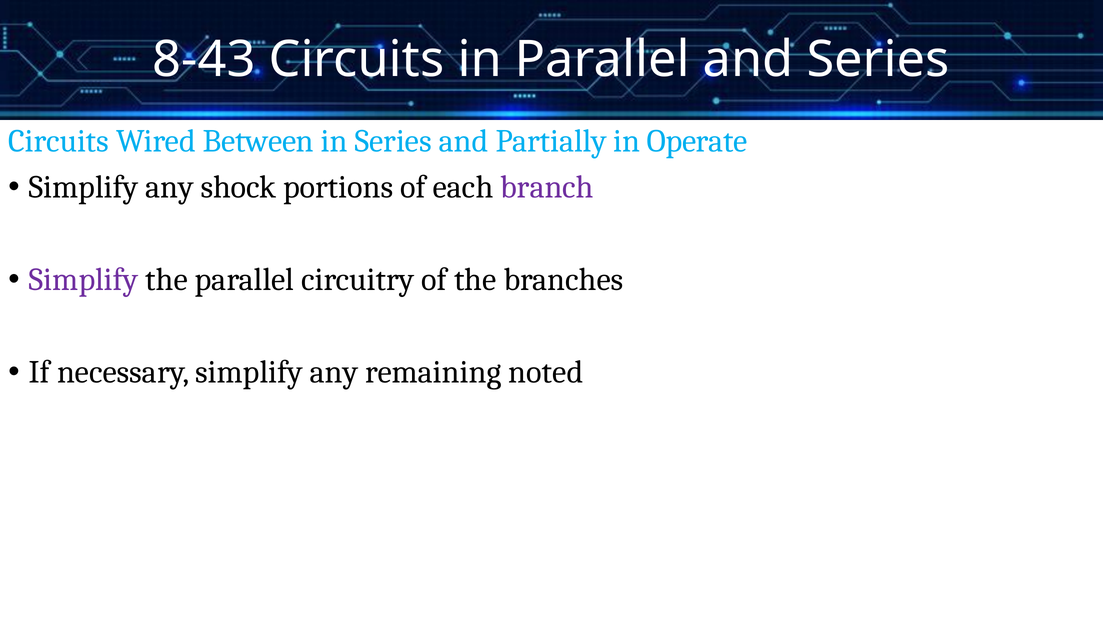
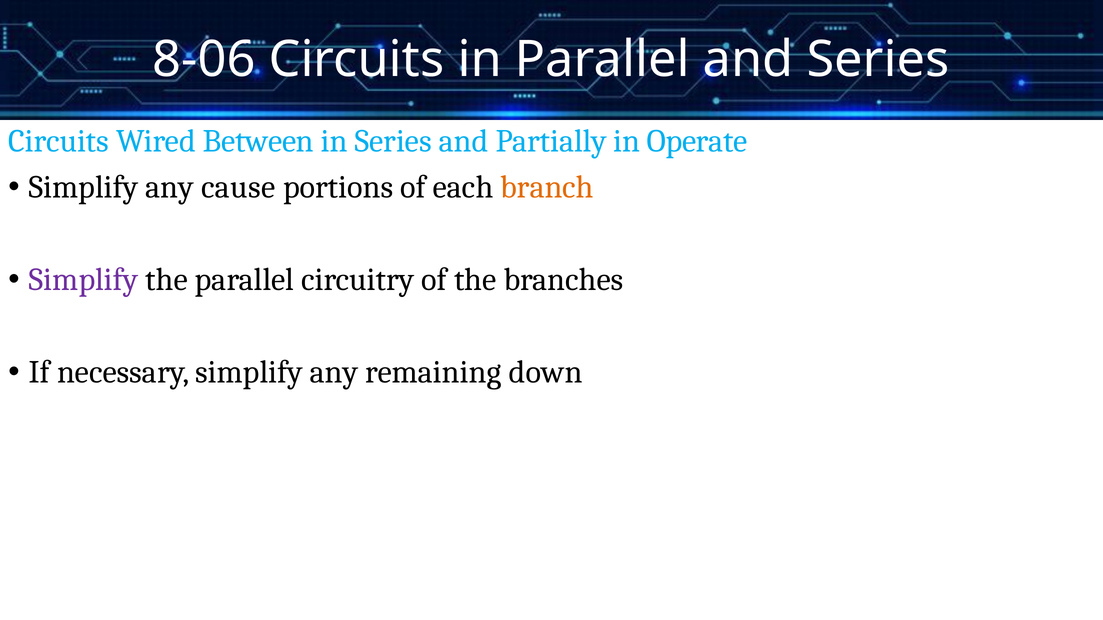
8-43: 8-43 -> 8-06 (204, 60)
shock: shock -> cause (238, 187)
branch colour: purple -> orange (547, 187)
noted: noted -> down (546, 372)
